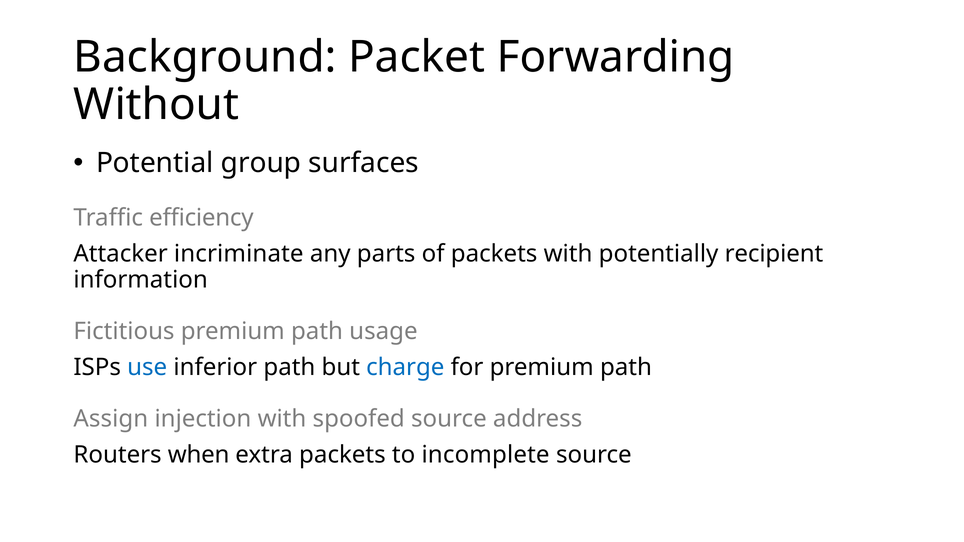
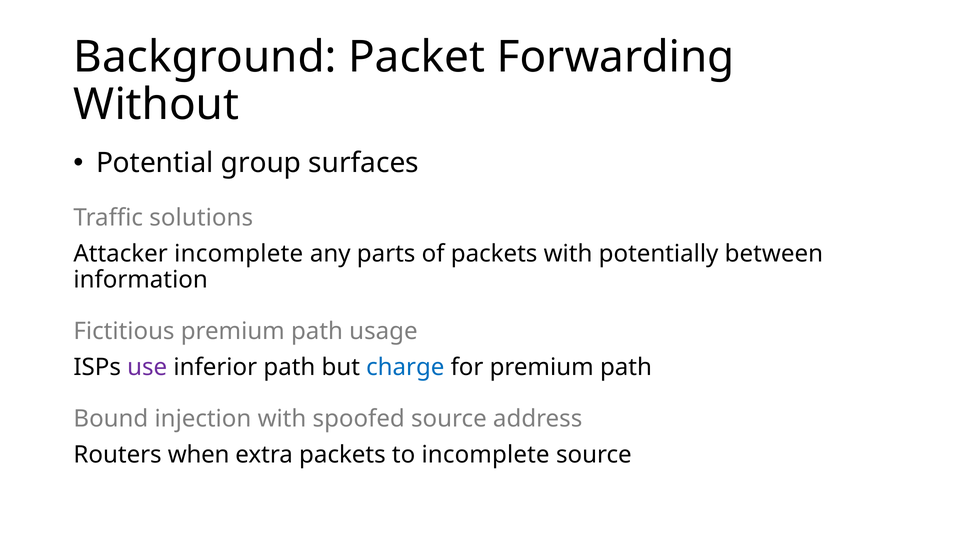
efficiency: efficiency -> solutions (201, 218)
Attacker incriminate: incriminate -> incomplete (239, 254)
recipient: recipient -> between (774, 254)
use colour: blue -> purple (147, 367)
Assign: Assign -> Bound (111, 419)
